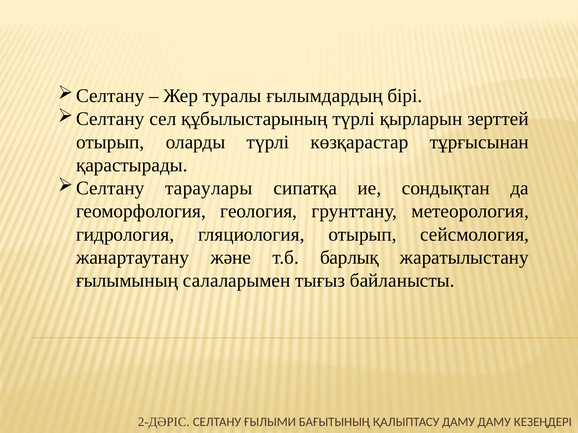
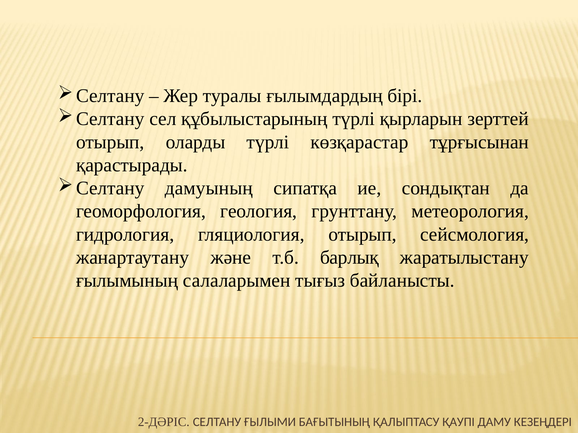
тараулары: тараулары -> дамуының (209, 188)
ҚАЛЫПТАСУ ДАМУ: ДАМУ -> ҚАУПІ (459, 422)
